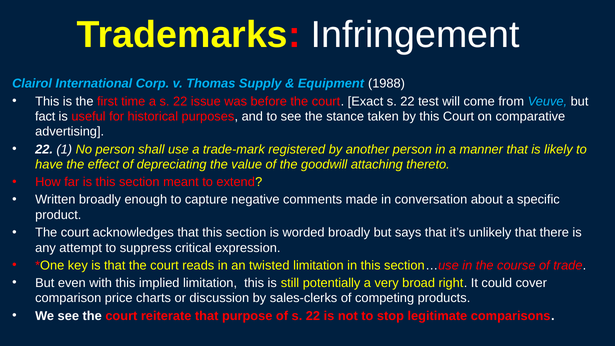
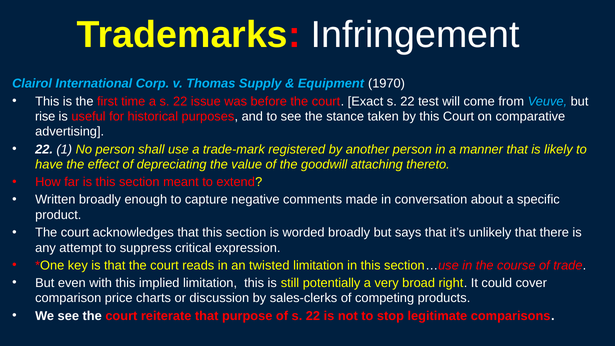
1988: 1988 -> 1970 (386, 84)
fact: fact -> rise (45, 117)
